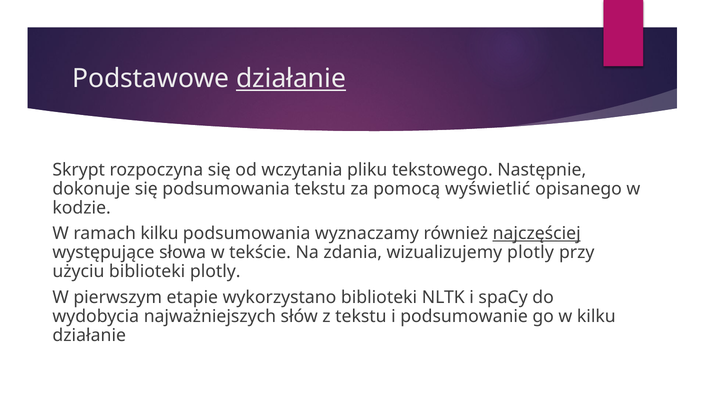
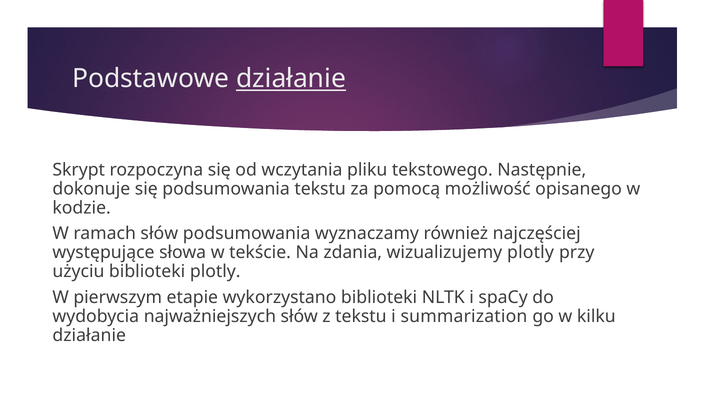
wyświetlić: wyświetlić -> możliwość (488, 189)
ramach kilku: kilku -> słów (159, 233)
najczęściej underline: present -> none (537, 233)
podsumowanie: podsumowanie -> summarization (464, 316)
